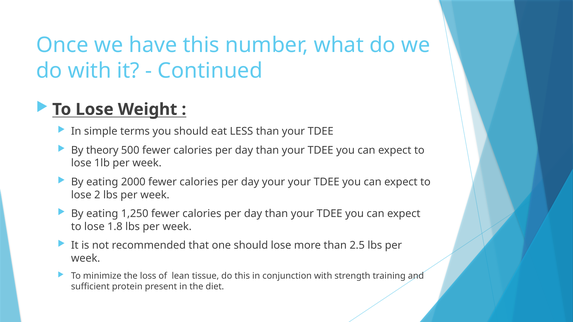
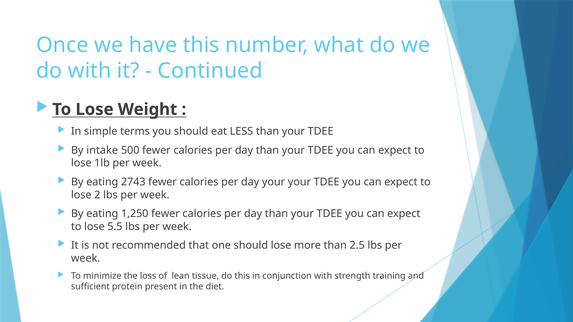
theory: theory -> intake (102, 150)
2000: 2000 -> 2743 (133, 182)
1.8: 1.8 -> 5.5 (115, 227)
